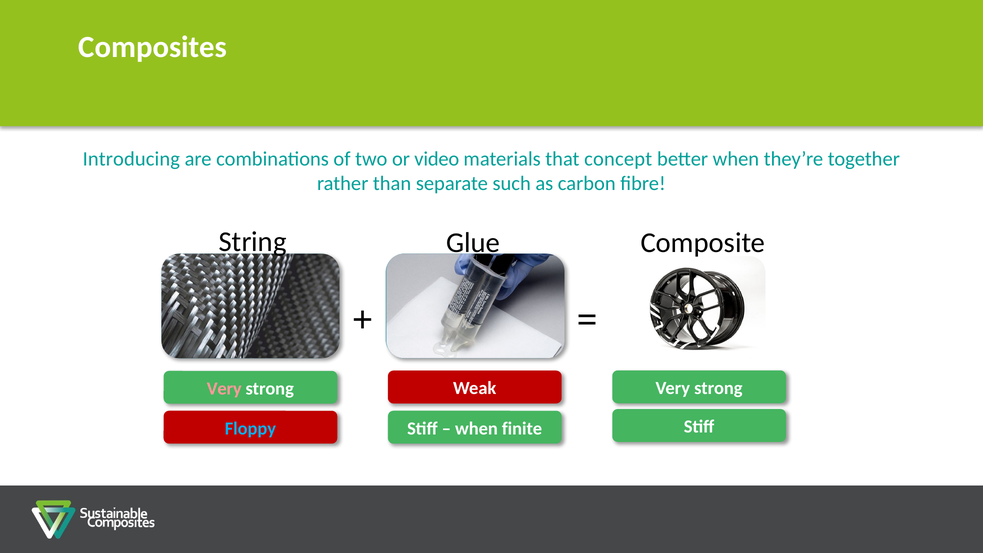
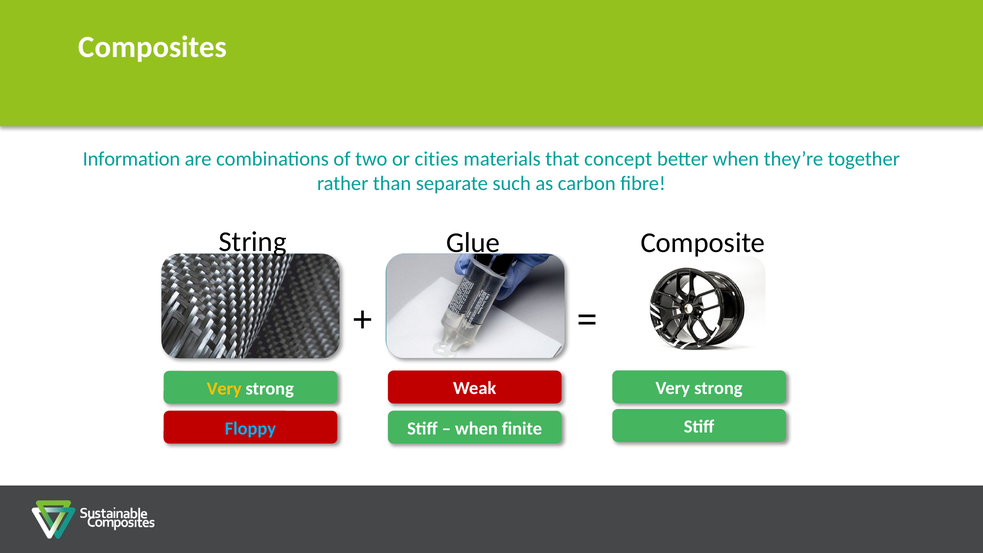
Introducing: Introducing -> Information (131, 159)
video: video -> cities (437, 159)
Very colour: pink -> yellow (224, 389)
